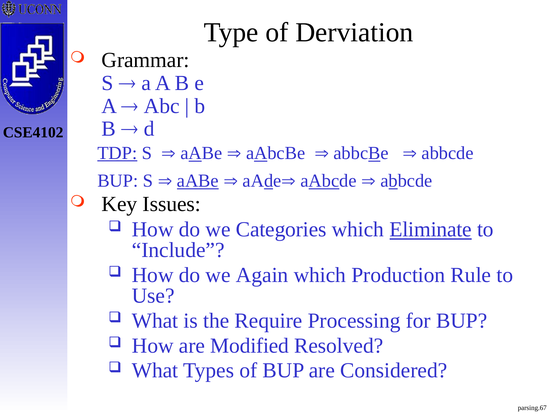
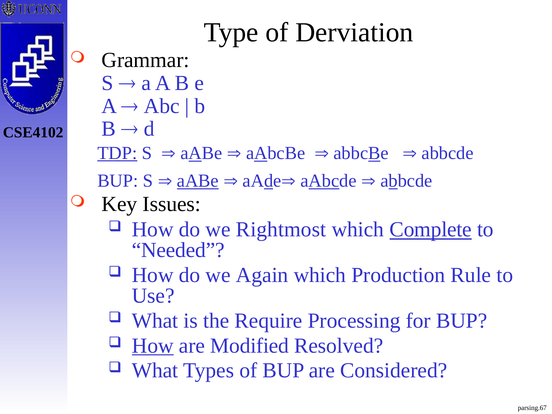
Categories: Categories -> Rightmost (281, 230)
Eliminate: Eliminate -> Complete (431, 230)
Include: Include -> Needed (178, 250)
How underline: none -> present (153, 346)
